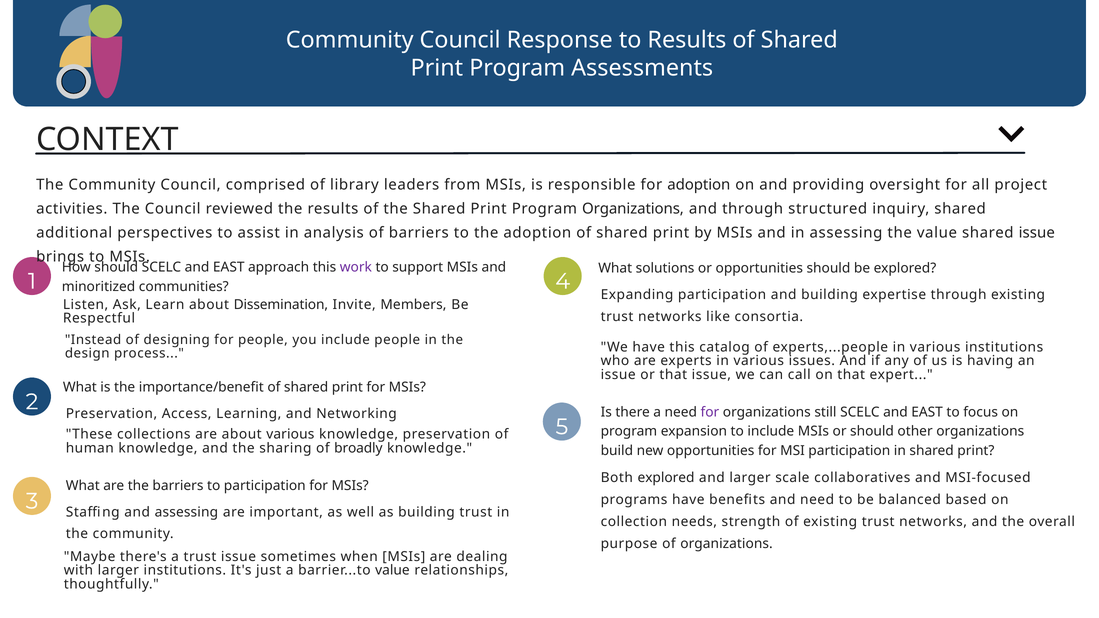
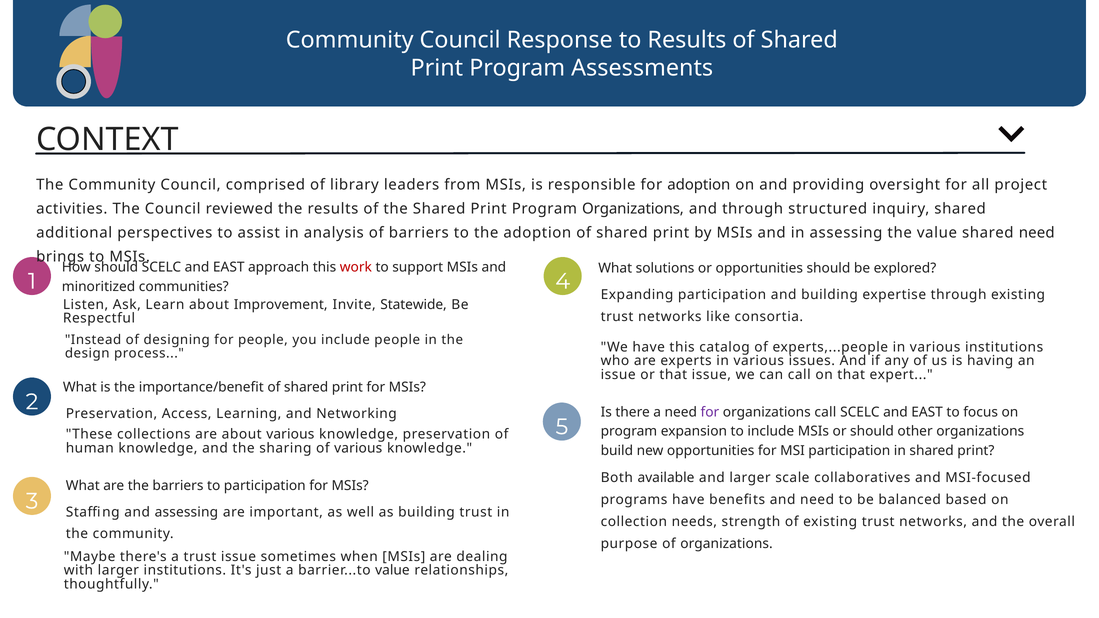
shared issue: issue -> need (1037, 233)
work colour: purple -> red (356, 267)
Dissemination: Dissemination -> Improvement (281, 305)
Members: Members -> Statewide (414, 305)
organizations still: still -> call (825, 412)
of broadly: broadly -> various (358, 448)
Both explored: explored -> available (666, 478)
